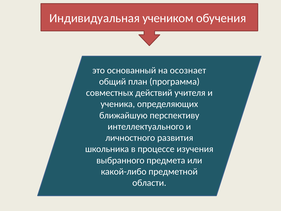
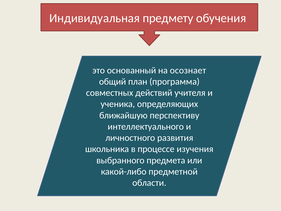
учеником: учеником -> предмету (168, 18)
